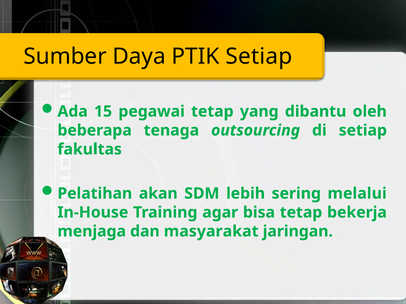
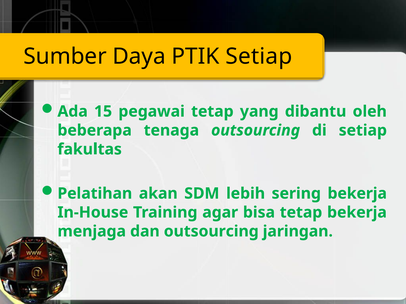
sering melalui: melalui -> bekerja (357, 194)
dan masyarakat: masyarakat -> outsourcing (211, 232)
